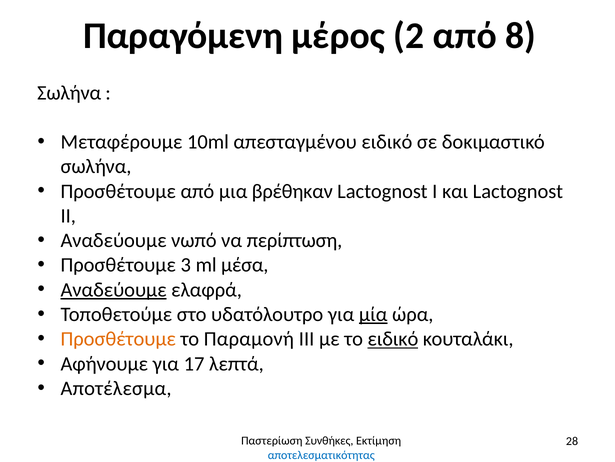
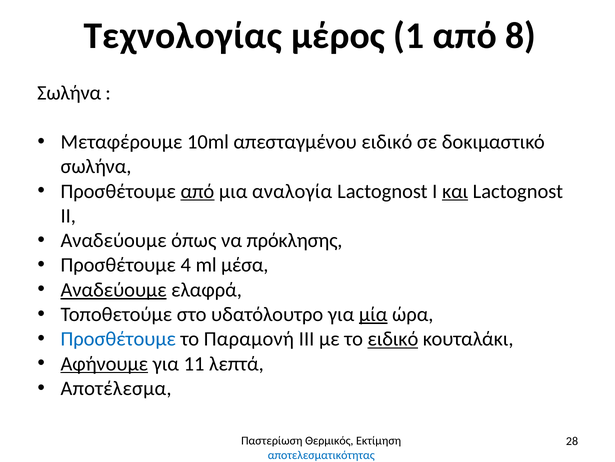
Παραγόμενη: Παραγόμενη -> Τεχνολογίας (183, 36)
2: 2 -> 1 (409, 36)
από underline: none -> present (197, 191)
βρέθηκαν: βρέθηκαν -> αναλογία (292, 191)
και underline: none -> present (455, 191)
νωπό: νωπό -> όπως (194, 240)
περίπτωση: περίπτωση -> πρόκλησης (295, 240)
3: 3 -> 4 (186, 265)
Προσθέτουμε colour: orange -> blue (118, 339)
Αφήνουμε underline: none -> present (104, 363)
17: 17 -> 11 (194, 363)
Συνθήκες: Συνθήκες -> Θερμικός (329, 440)
